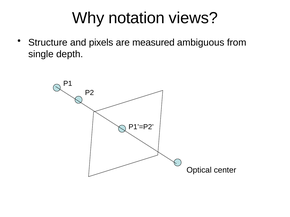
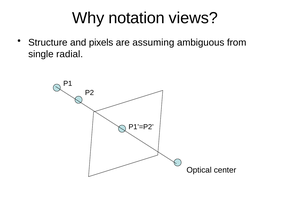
measured: measured -> assuming (153, 43)
depth: depth -> radial (70, 54)
